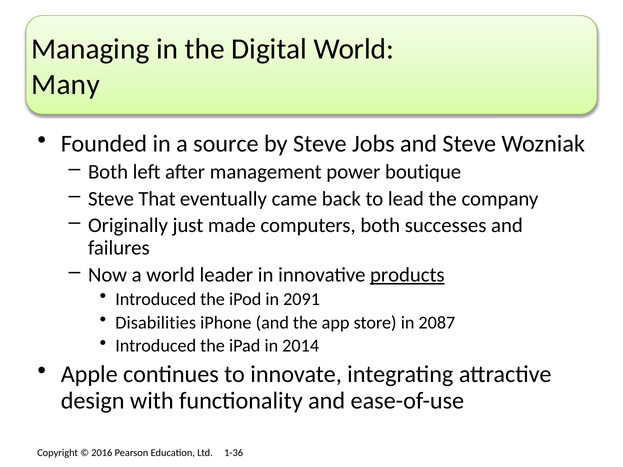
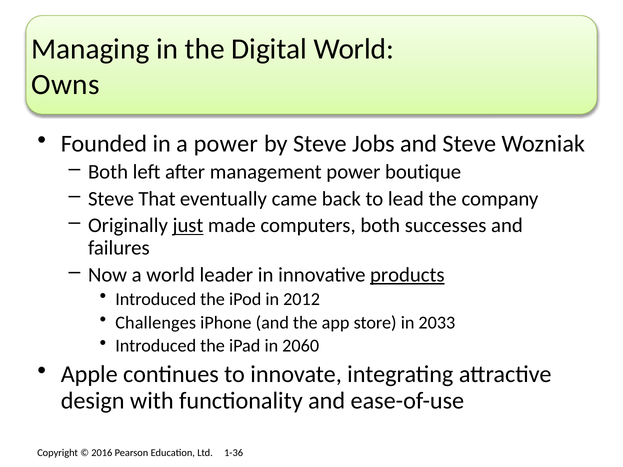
Many: Many -> Owns (66, 85)
a source: source -> power (226, 144)
just underline: none -> present (188, 226)
2091: 2091 -> 2012 (302, 299)
Disabilities: Disabilities -> Challenges (156, 323)
2087: 2087 -> 2033 (437, 323)
2014: 2014 -> 2060 (301, 346)
